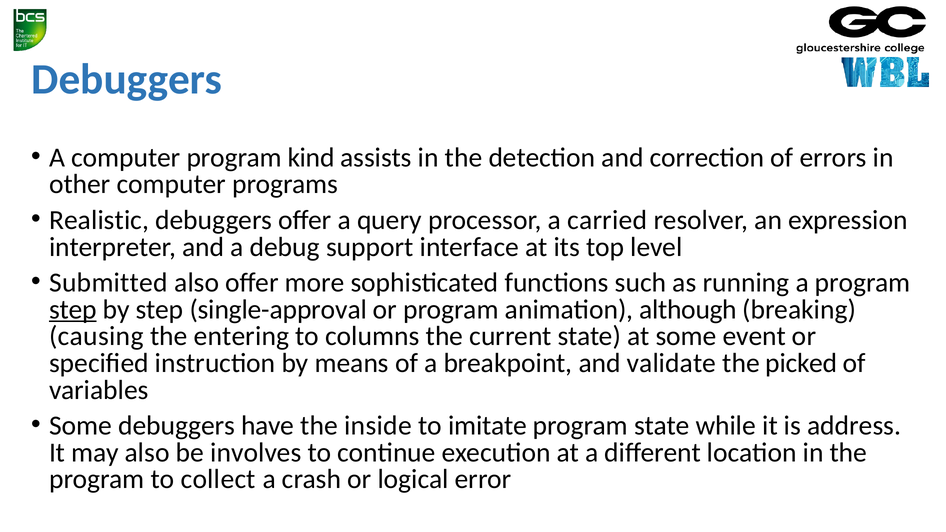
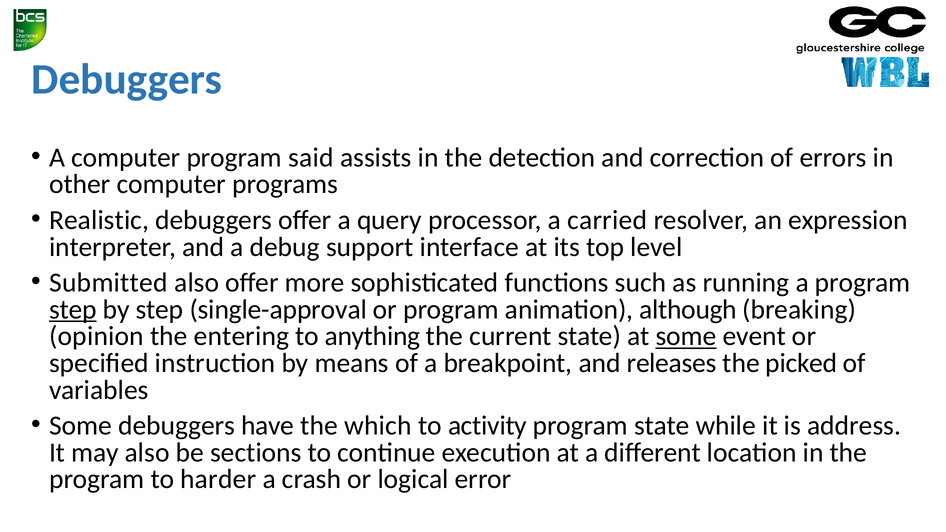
kind: kind -> said (311, 158)
causing: causing -> opinion (96, 336)
columns: columns -> anything (373, 336)
some underline: none -> present (686, 336)
validate: validate -> releases (672, 363)
inside: inside -> which (378, 426)
imitate: imitate -> activity (488, 426)
involves: involves -> sections (256, 453)
collect: collect -> harder (218, 479)
